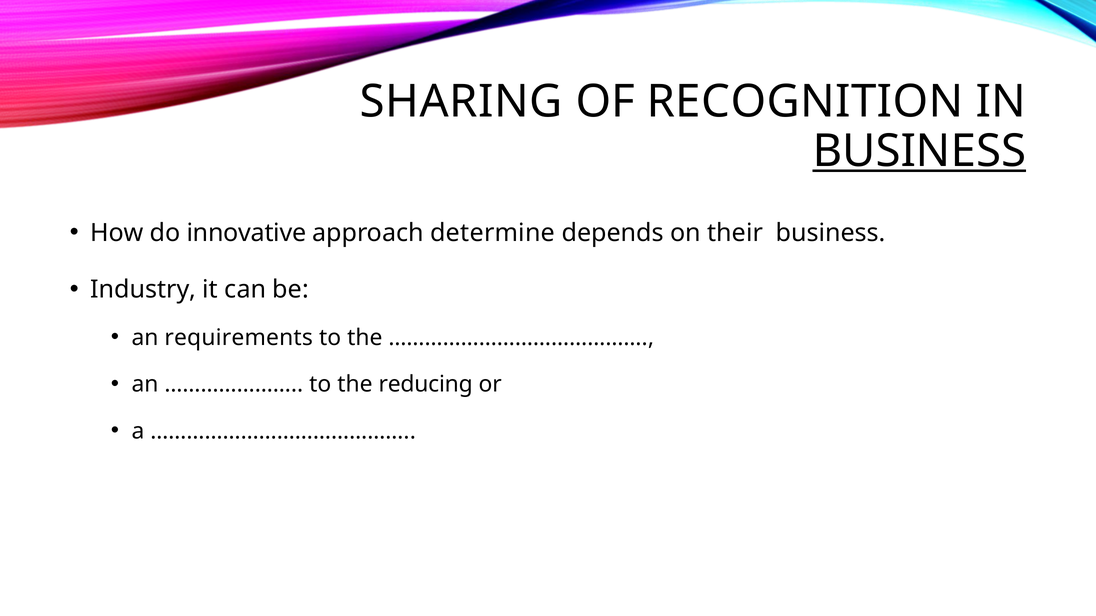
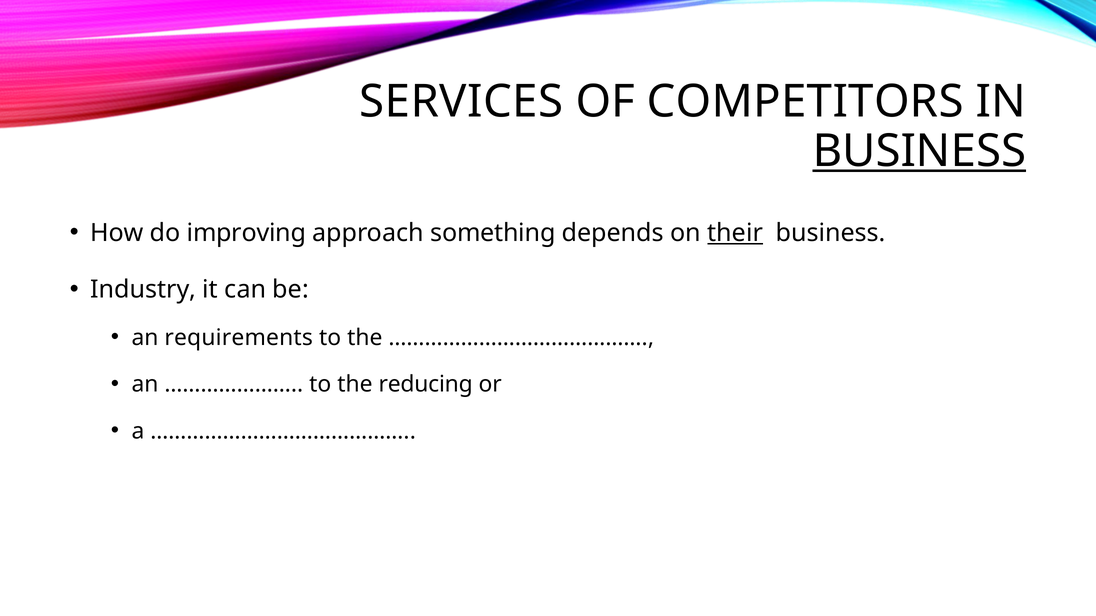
SHARING: SHARING -> SERVICES (461, 102)
RECOGNITION: RECOGNITION -> COMPETITORS (805, 102)
innovative: innovative -> improving (246, 233)
determine: determine -> something (493, 233)
their underline: none -> present (735, 233)
